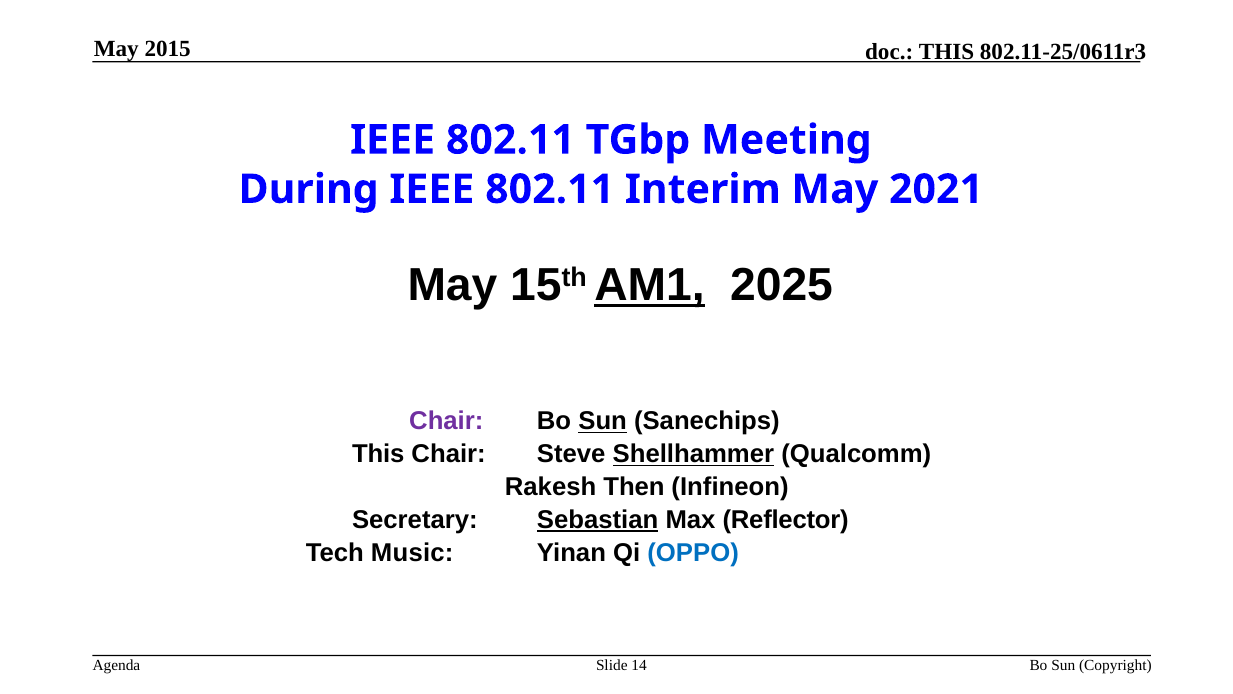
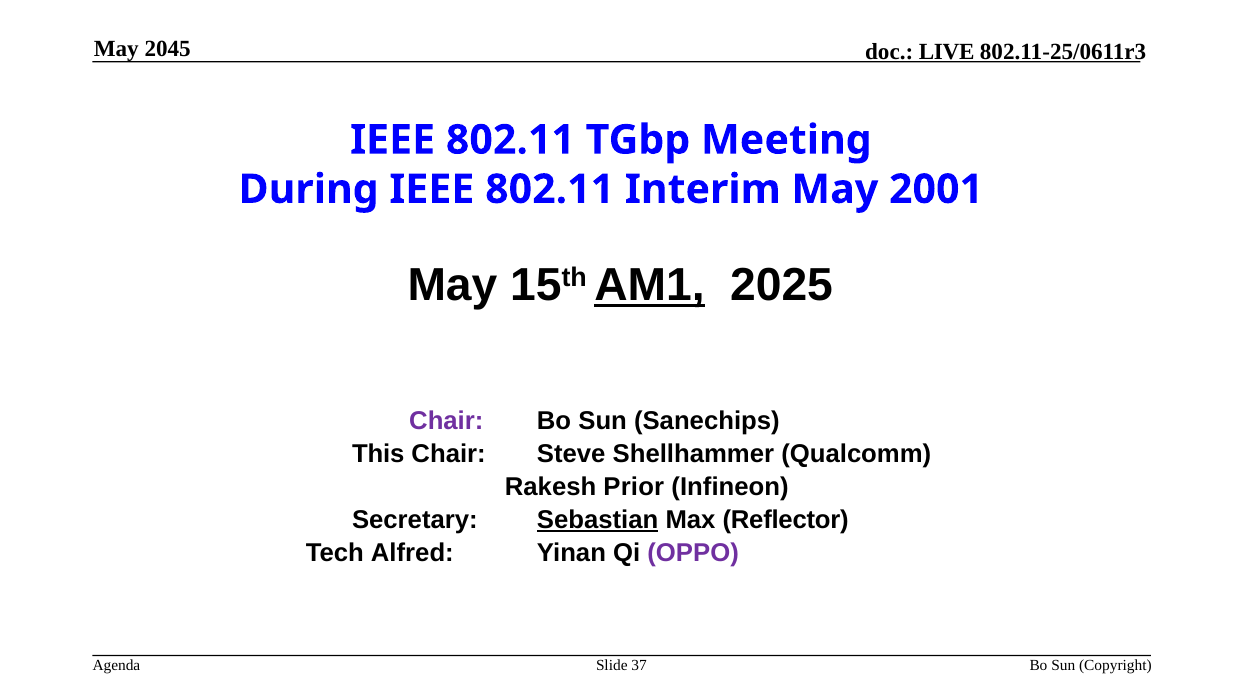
2015: 2015 -> 2045 (168, 49)
THIS: THIS -> LIVE (947, 51)
2021: 2021 -> 2001 (936, 189)
Sun underline: present -> none (603, 421)
Shellhammer underline: present -> none (693, 454)
Then: Then -> Prior (634, 487)
Music: Music -> Alfred (412, 553)
OPPO colour: blue -> purple (693, 553)
14: 14 -> 37 (639, 665)
